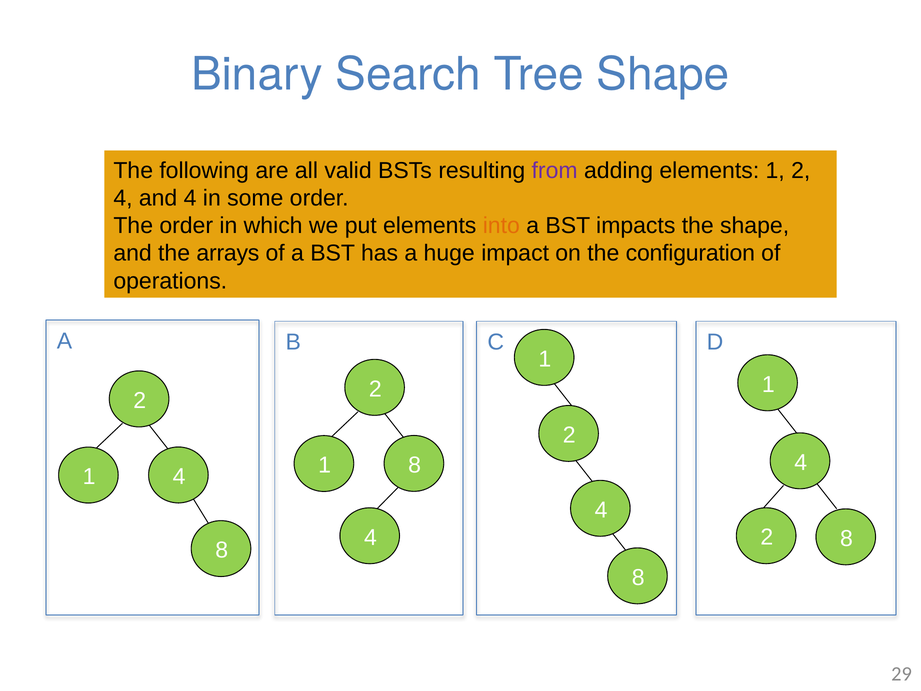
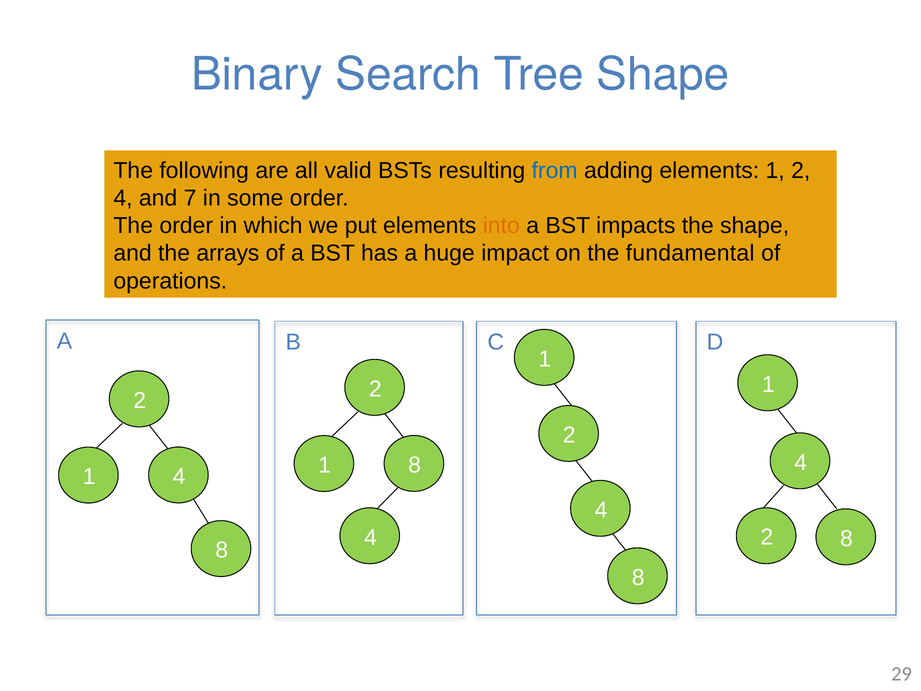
from colour: purple -> blue (555, 170)
and 4: 4 -> 7 (190, 198)
configuration: configuration -> fundamental (690, 253)
